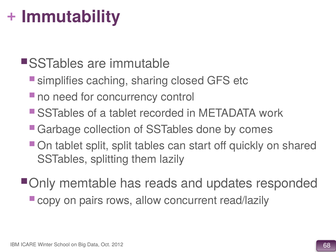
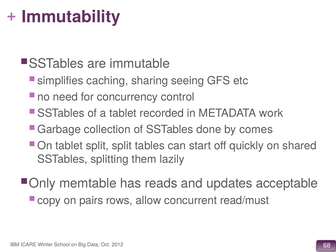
closed: closed -> seeing (188, 81)
responded: responded -> acceptable (287, 183)
read/lazily: read/lazily -> read/must (245, 200)
